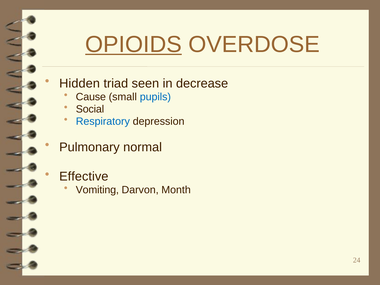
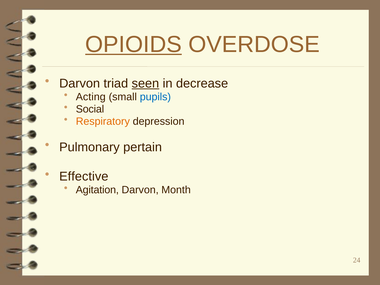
Hidden: Hidden -> Darvon (80, 83)
seen underline: none -> present (145, 83)
Cause: Cause -> Acting (91, 97)
Respiratory colour: blue -> orange (103, 121)
normal: normal -> pertain (143, 147)
Vomiting: Vomiting -> Agitation (97, 190)
